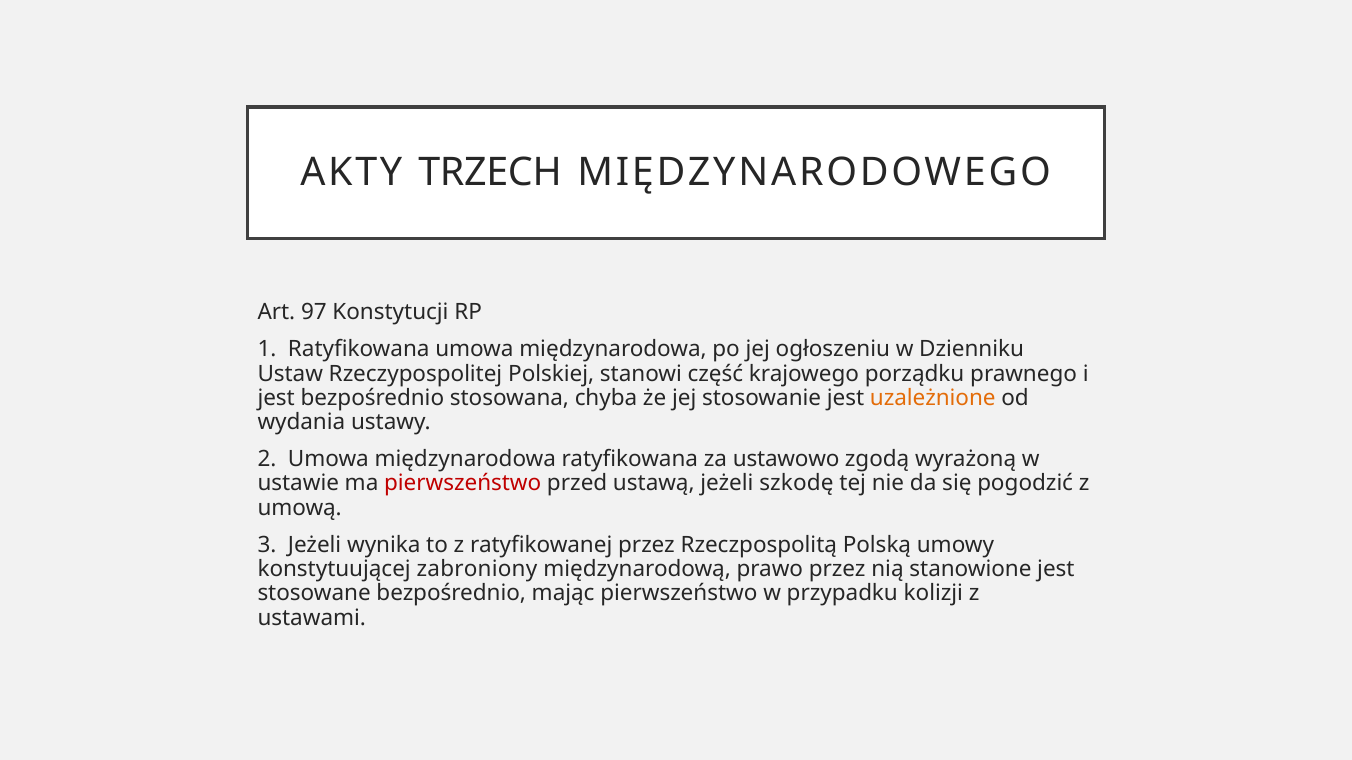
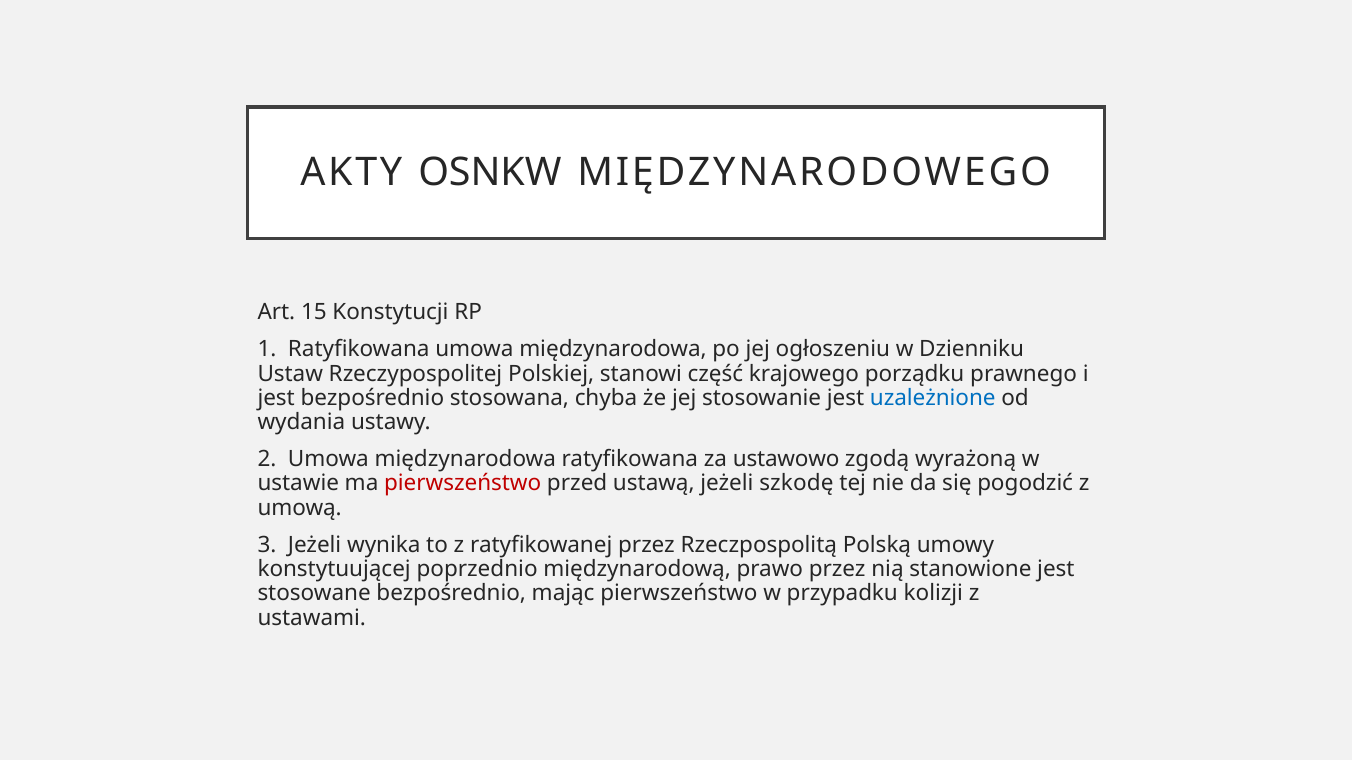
TRZECH: TRZECH -> OSNKW (490, 173)
97: 97 -> 15 (314, 313)
uzależnione colour: orange -> blue (933, 398)
zabroniony: zabroniony -> poprzednio (477, 569)
